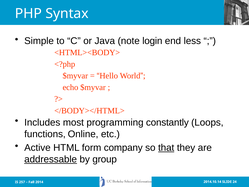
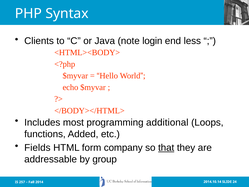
Simple: Simple -> Clients (39, 41)
constantly: constantly -> additional (167, 122)
Online: Online -> Added (83, 134)
Active: Active -> Fields (37, 148)
addressable underline: present -> none (51, 159)
